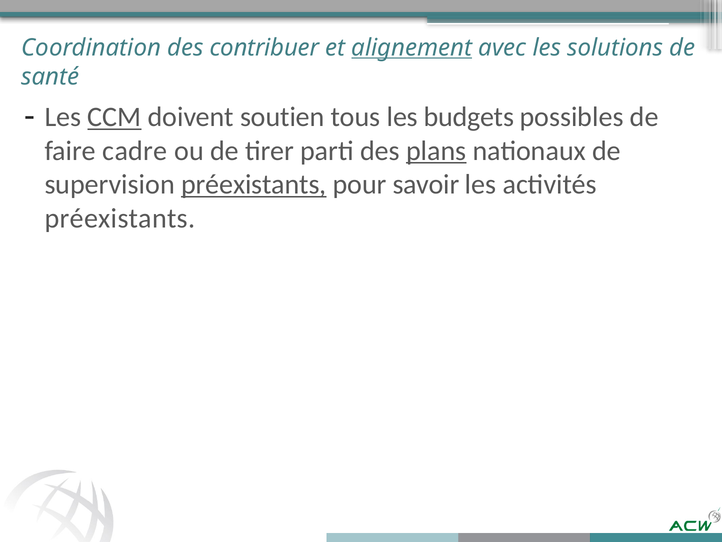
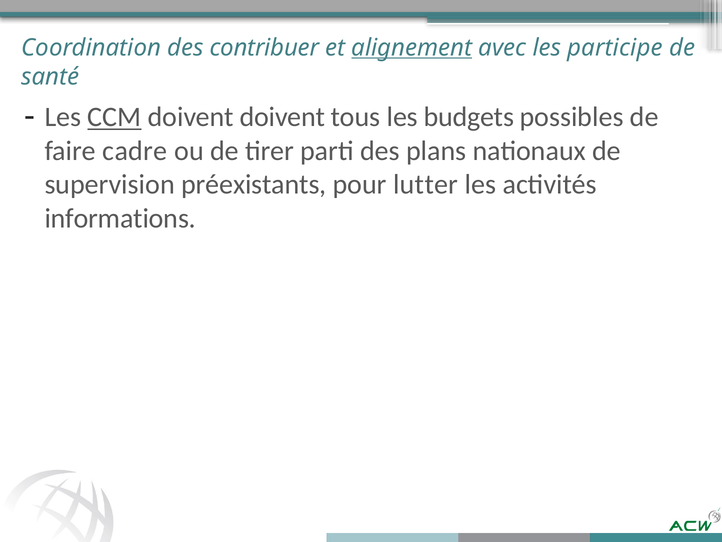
solutions: solutions -> participe (615, 48)
doivent soutien: soutien -> doivent (282, 117)
plans underline: present -> none (436, 151)
préexistants underline: present -> none (254, 184)
savoir: savoir -> lutter (426, 184)
préexistants: préexistants -> informations (120, 218)
